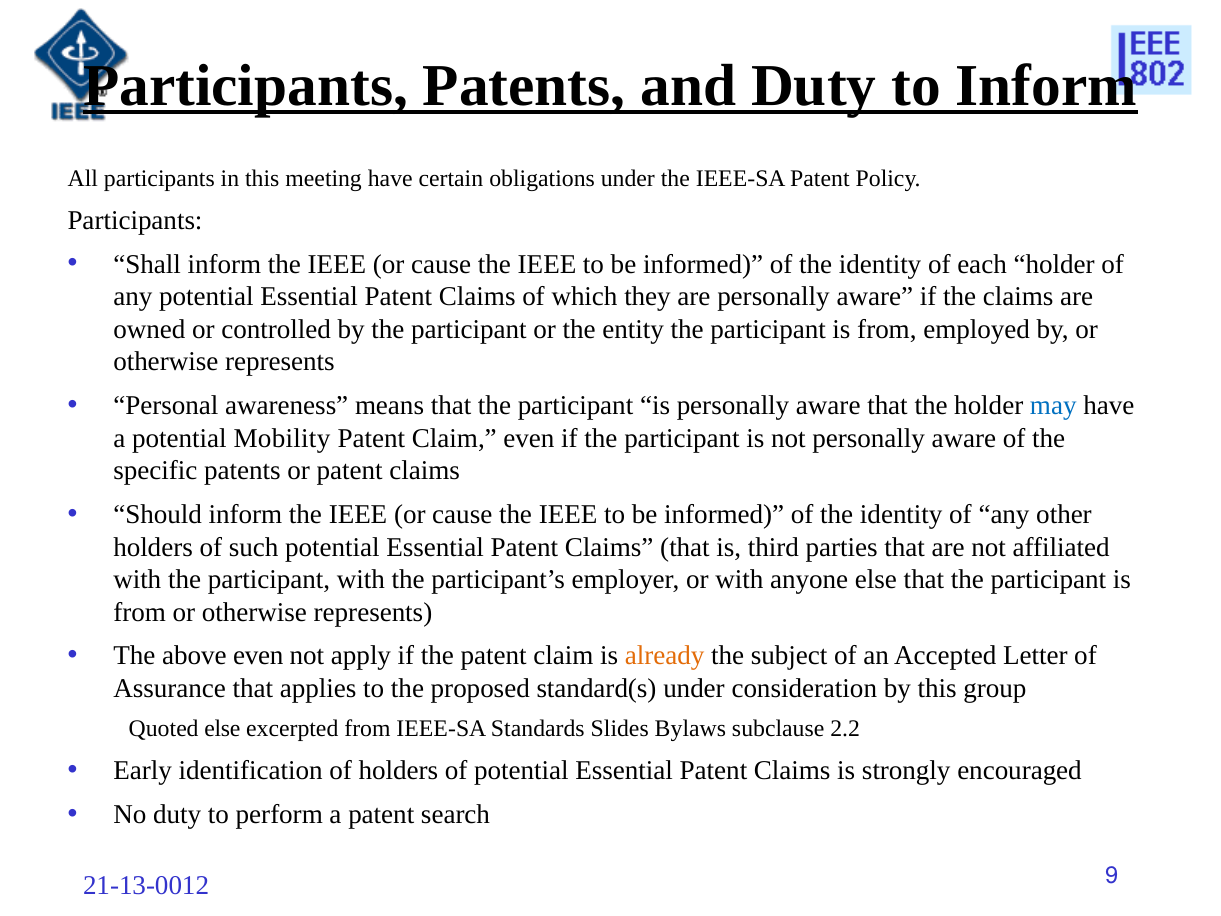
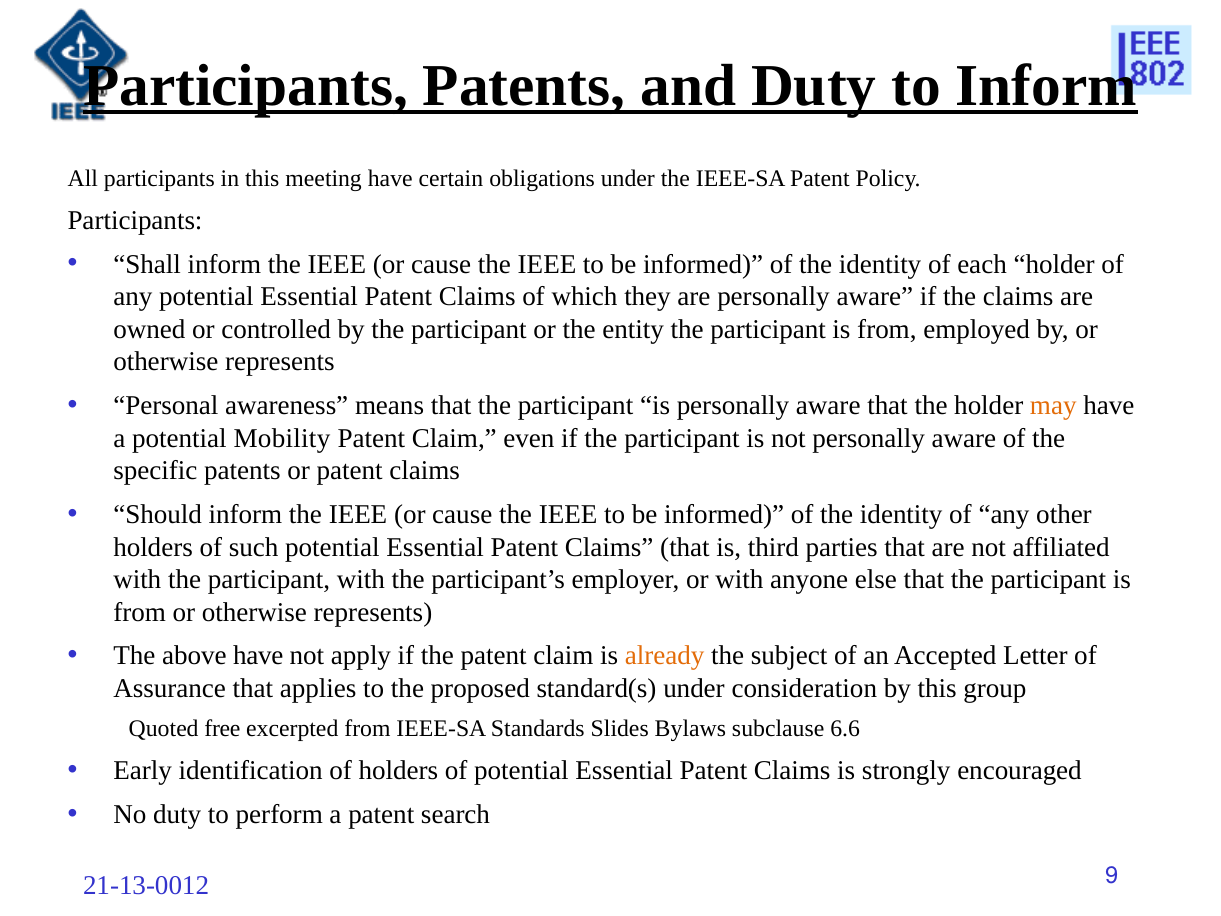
may colour: blue -> orange (1053, 406)
above even: even -> have (258, 656)
Quoted else: else -> free (222, 728)
2.2: 2.2 -> 6.6 (845, 728)
